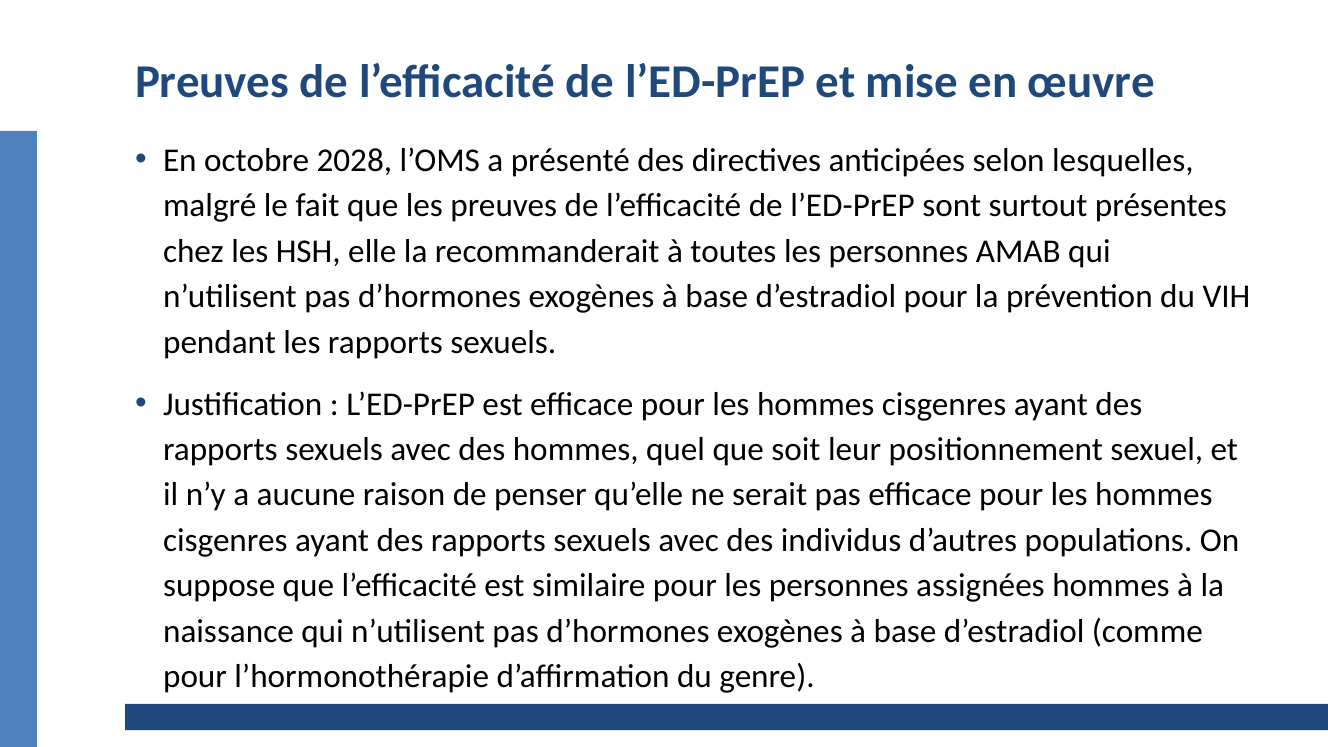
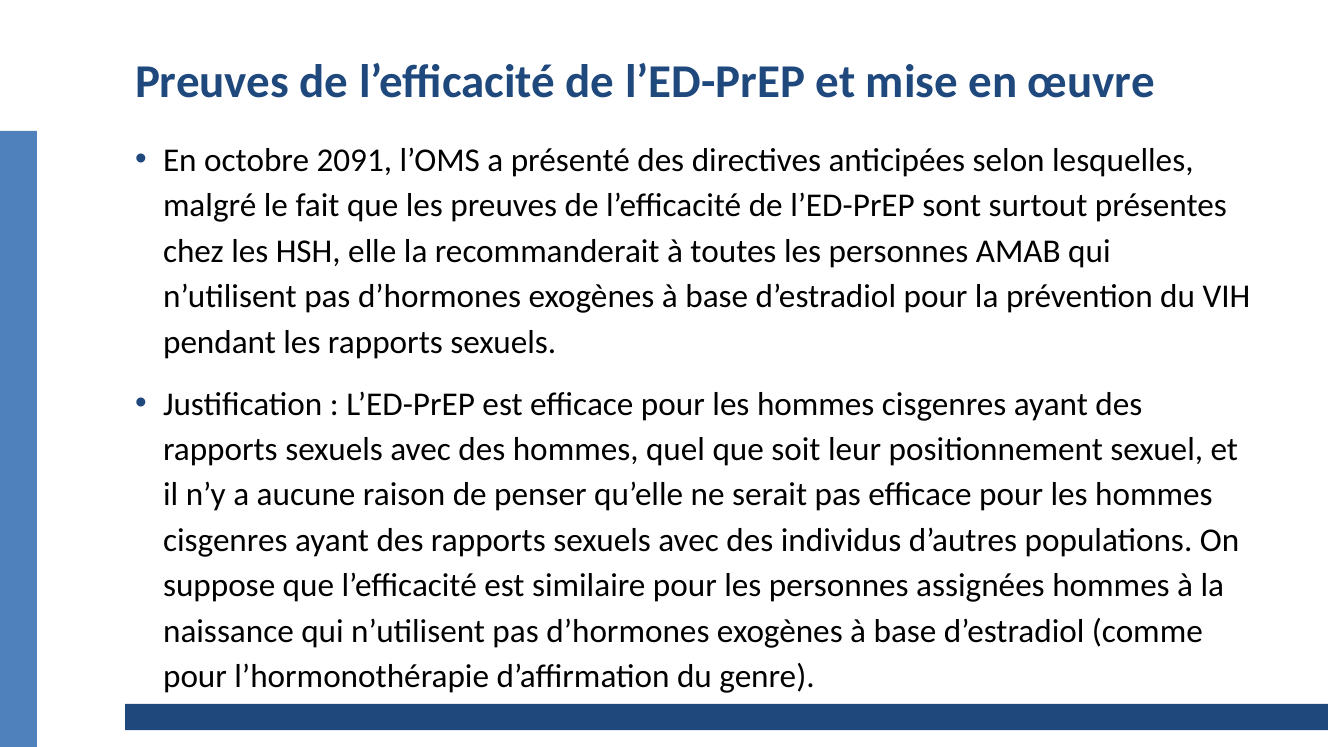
2028: 2028 -> 2091 (354, 160)
